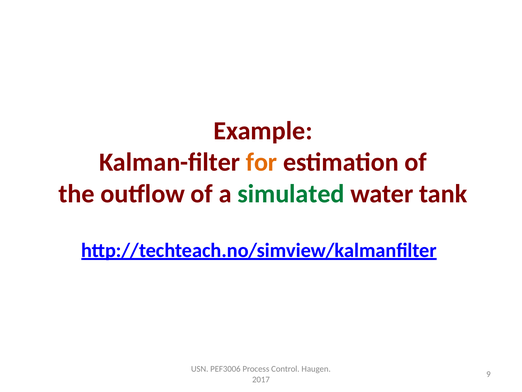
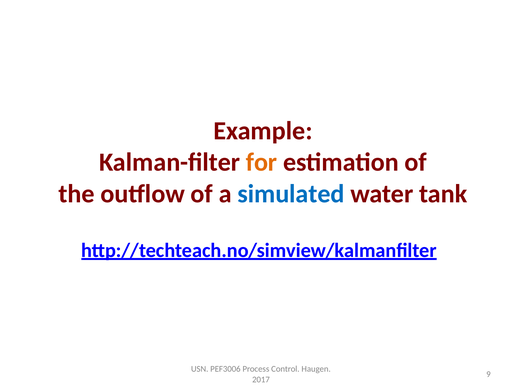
simulated colour: green -> blue (291, 193)
